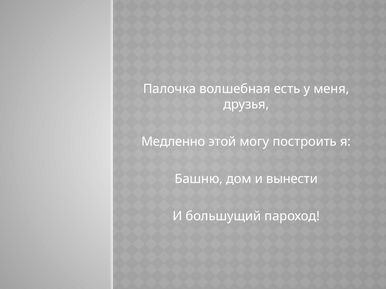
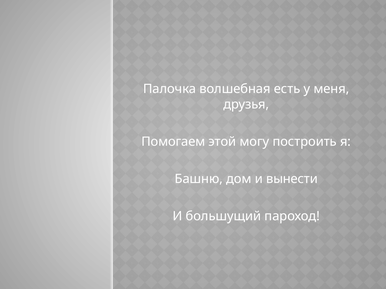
Медленно: Медленно -> Помогаем (173, 142)
